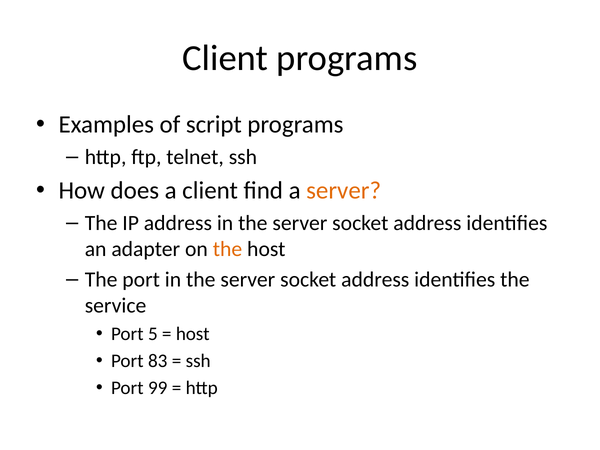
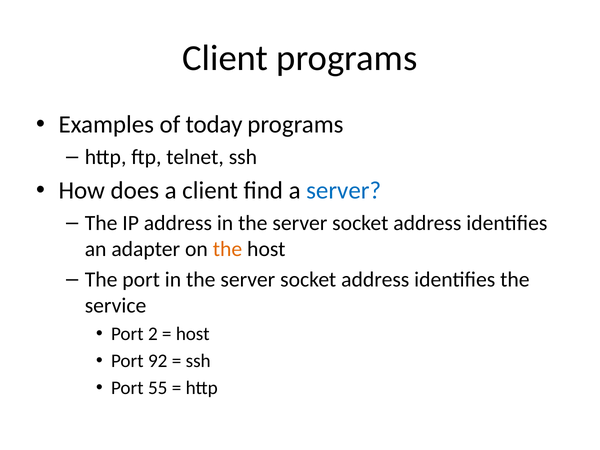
script: script -> today (214, 125)
server colour: orange -> blue (344, 191)
5: 5 -> 2 (153, 334)
83: 83 -> 92 (158, 361)
99: 99 -> 55 (158, 388)
